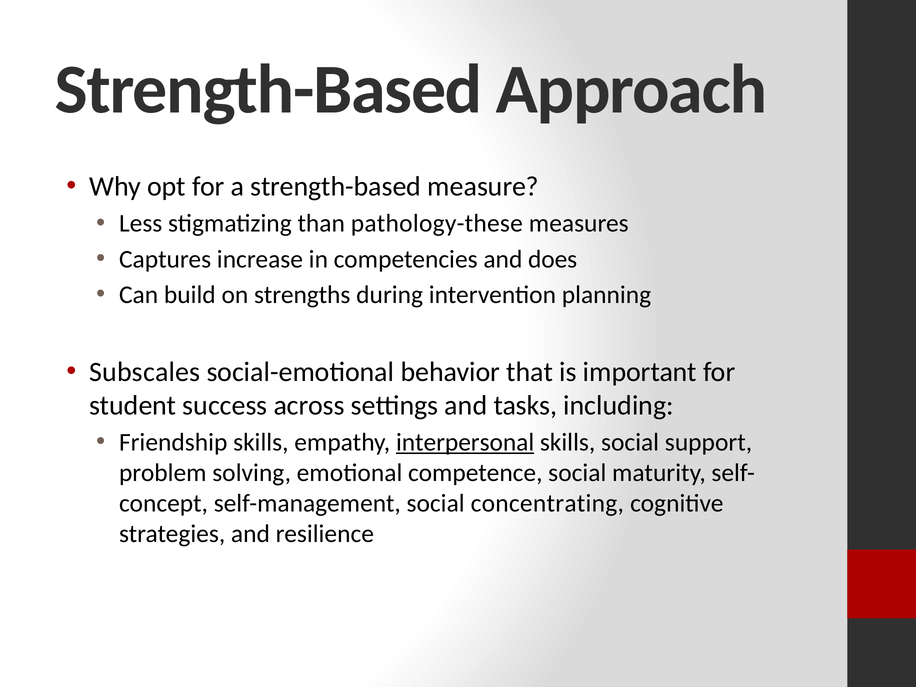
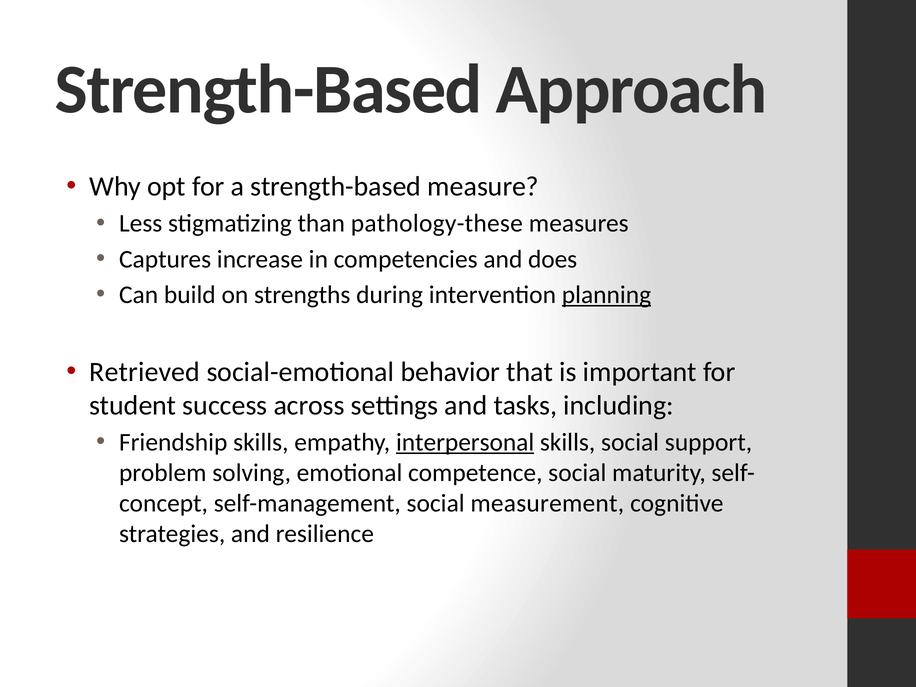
planning underline: none -> present (606, 295)
Subscales: Subscales -> Retrieved (145, 372)
concentrating: concentrating -> measurement (547, 503)
